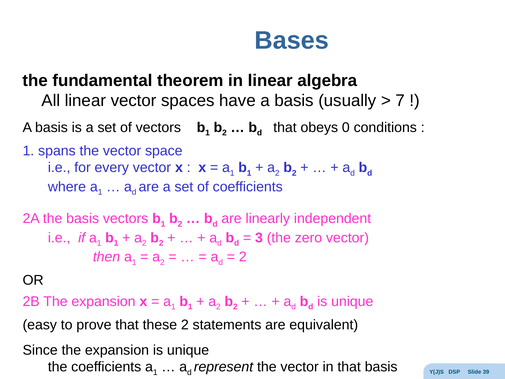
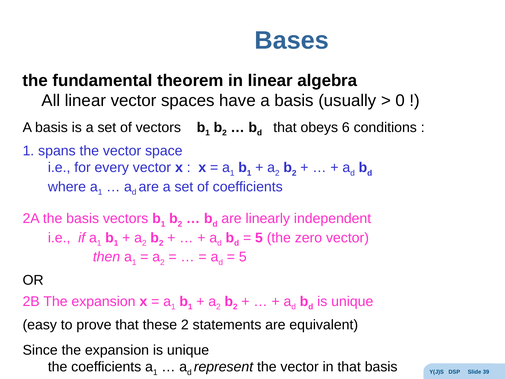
7: 7 -> 0 (400, 101)
0: 0 -> 6 (346, 127)
3: 3 -> 5 (259, 238)
2: 2 -> 5 (243, 257)
